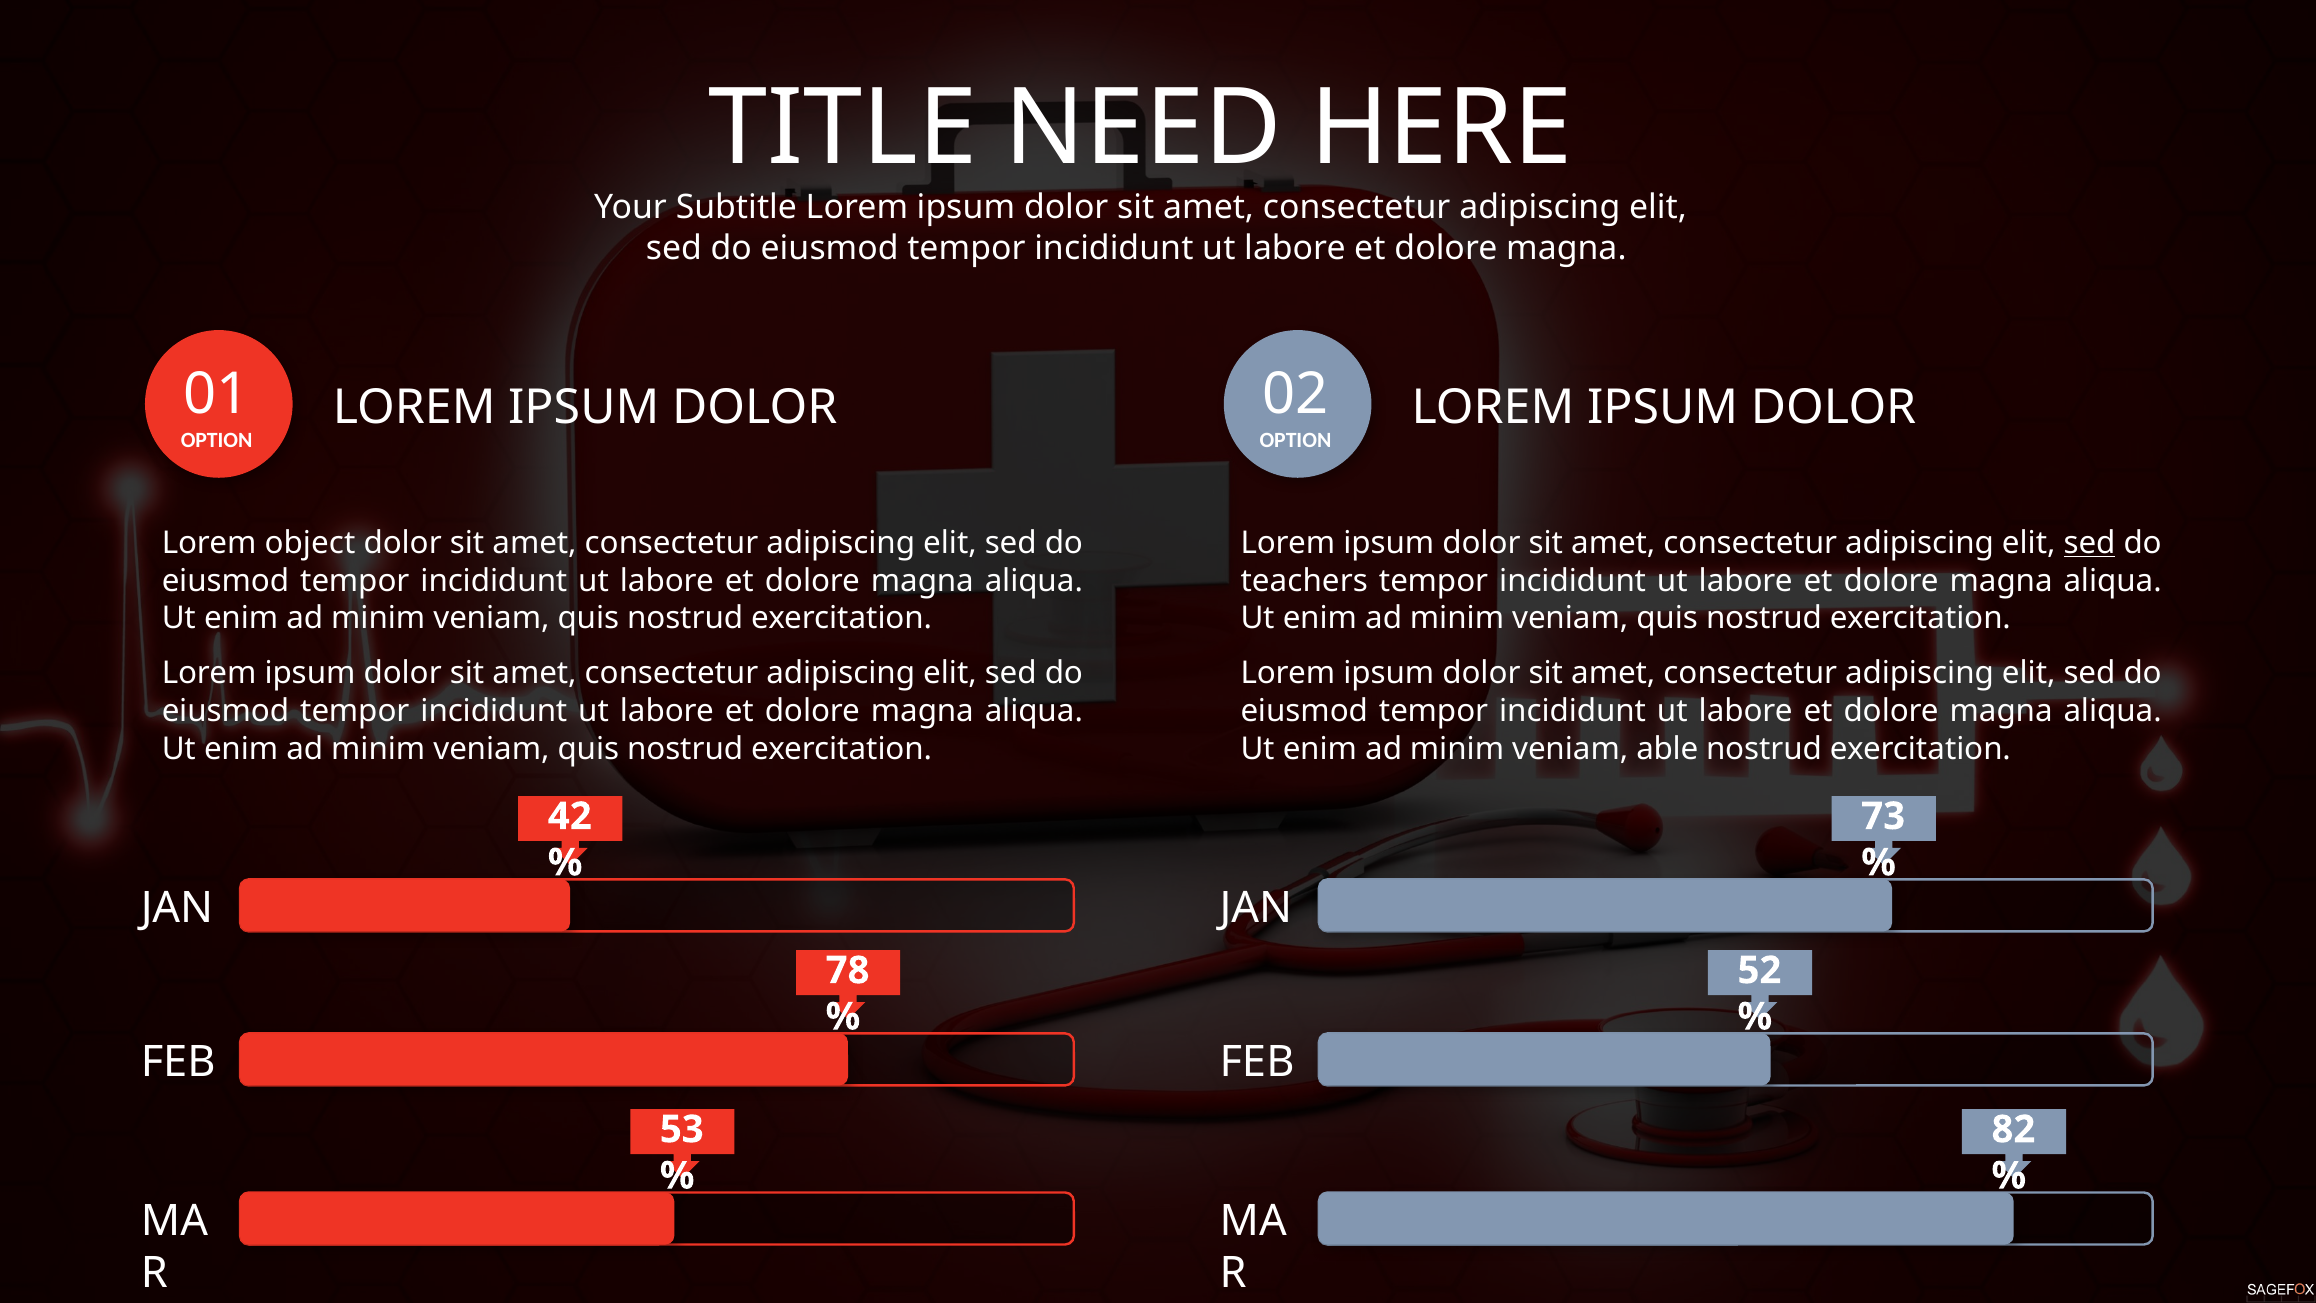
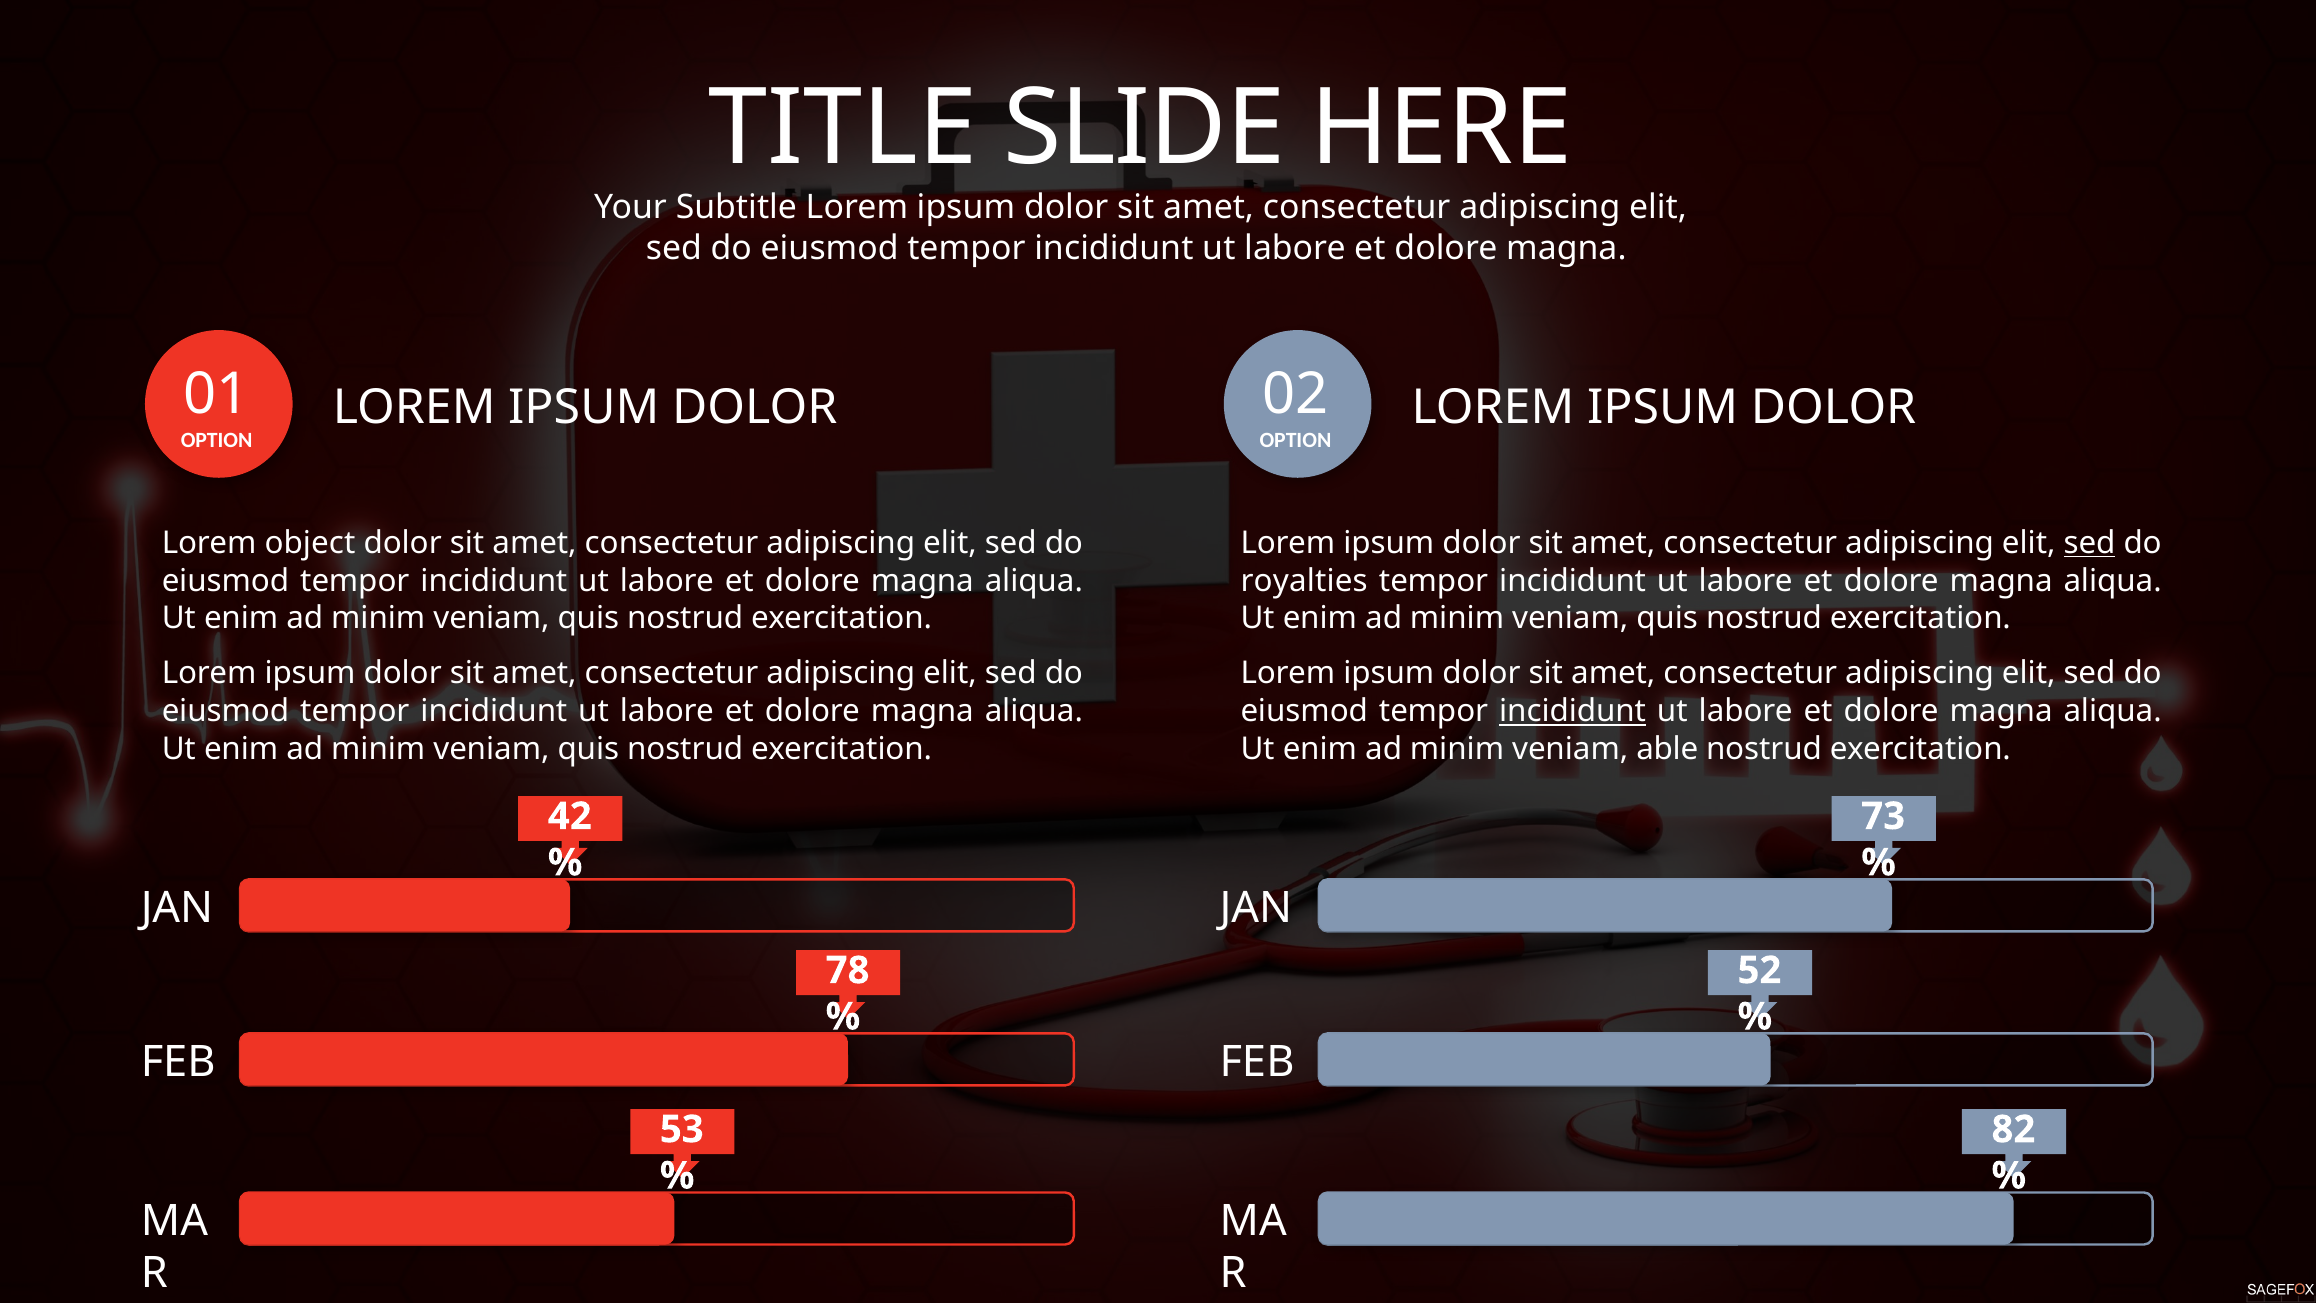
NEED: NEED -> SLIDE (1144, 129)
teachers: teachers -> royalties (1304, 581)
incididunt underline: none -> present (1573, 711)
